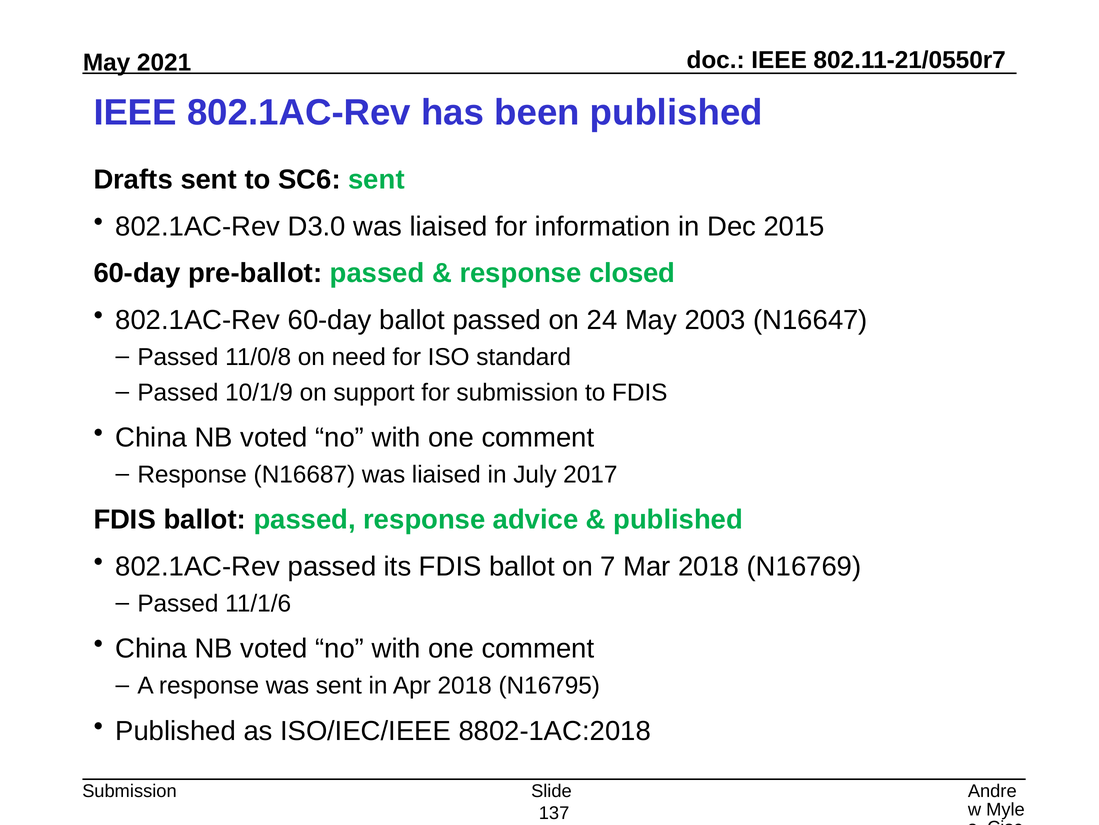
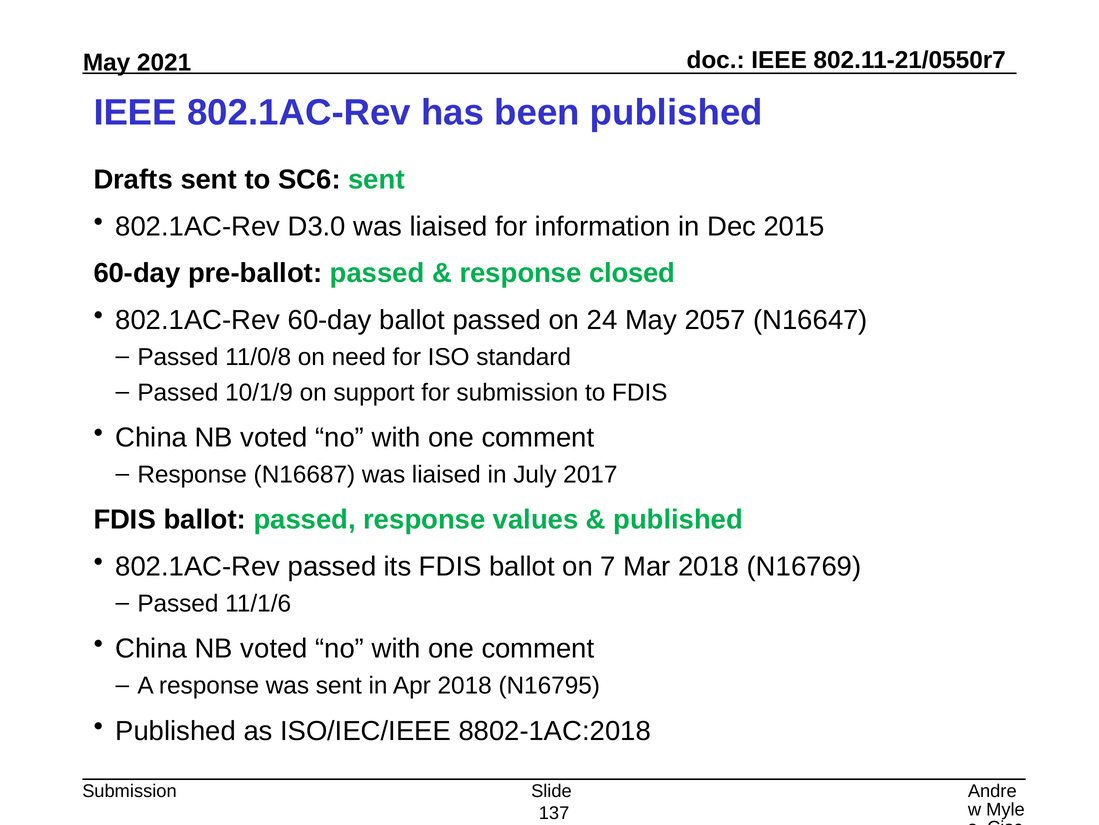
2003: 2003 -> 2057 (715, 320)
advice: advice -> values (536, 519)
